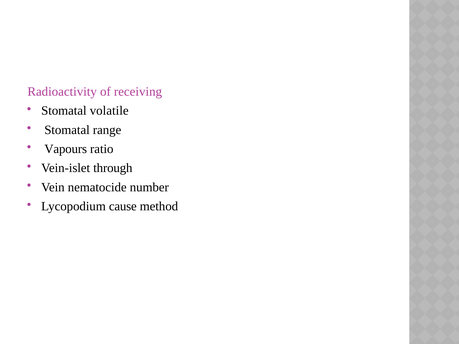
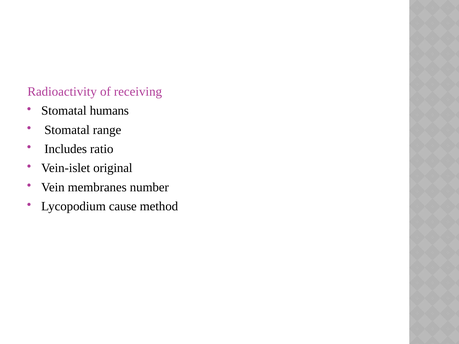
volatile: volatile -> humans (109, 111)
Vapours: Vapours -> Includes (66, 149)
through: through -> original (113, 168)
nematocide: nematocide -> membranes (97, 187)
